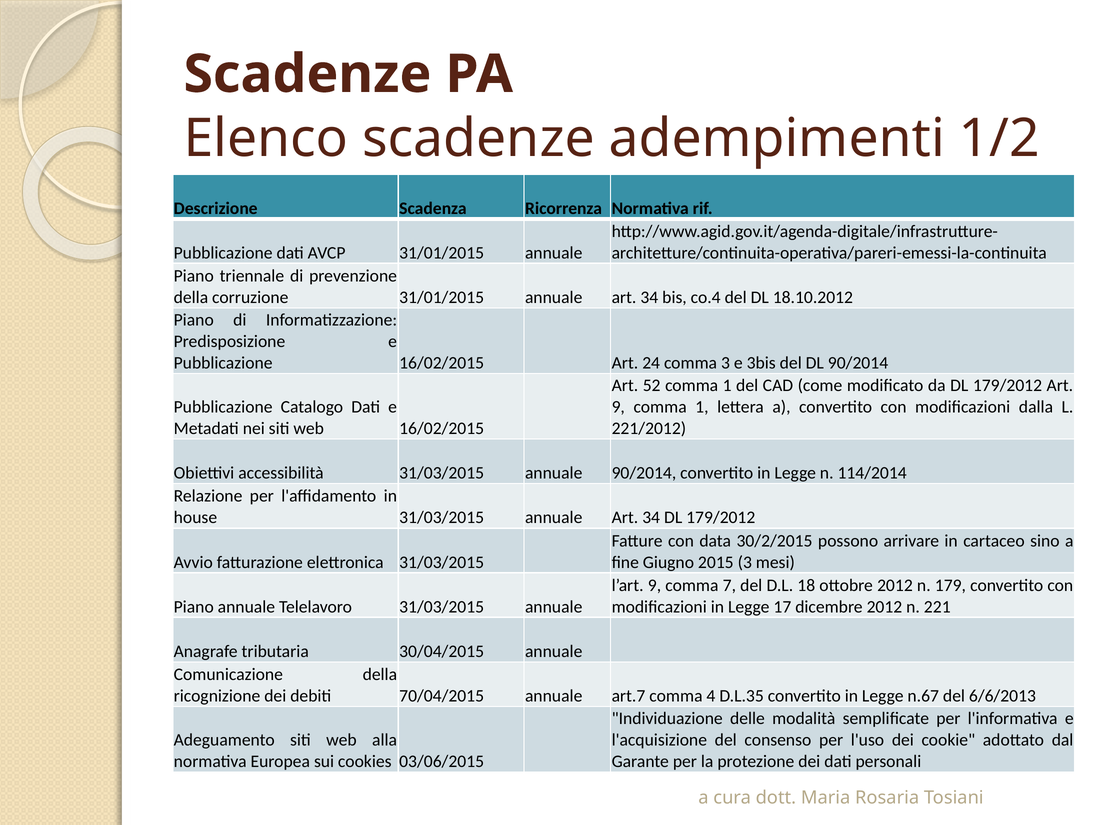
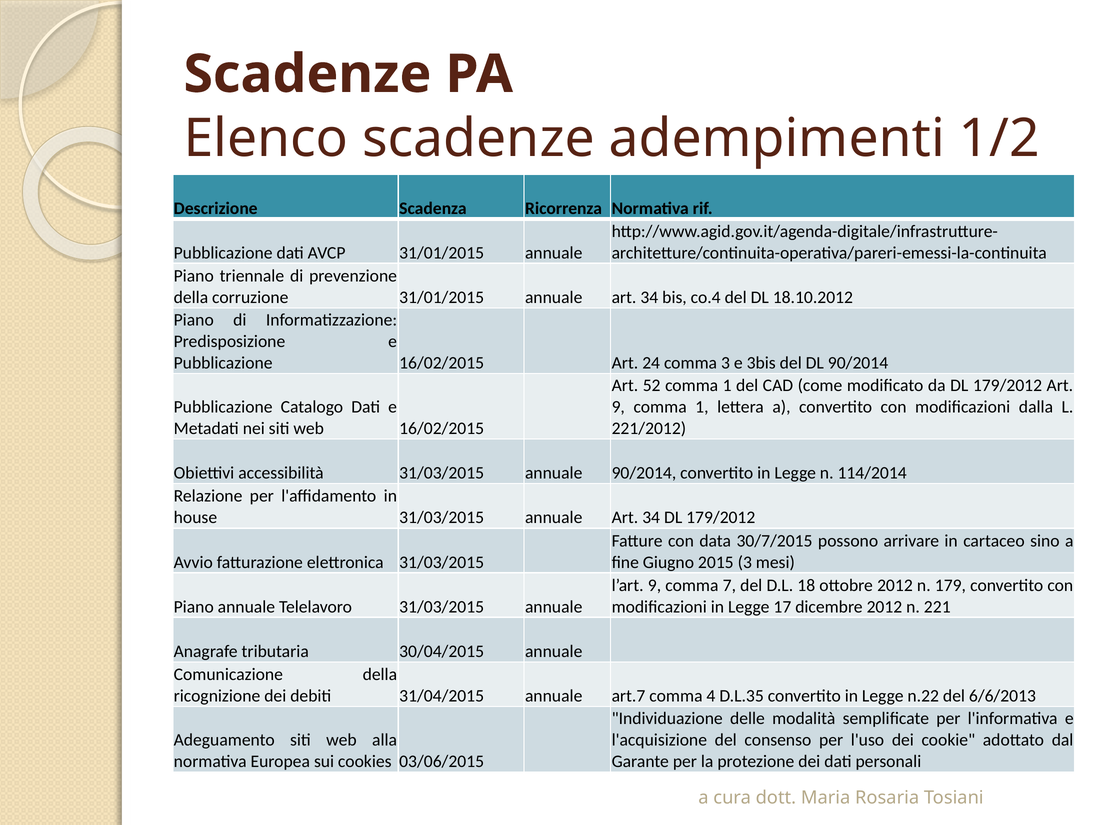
30/2/2015: 30/2/2015 -> 30/7/2015 (775, 541)
70/04/2015: 70/04/2015 -> 31/04/2015 (442, 696)
n.67: n.67 -> n.22 (923, 696)
